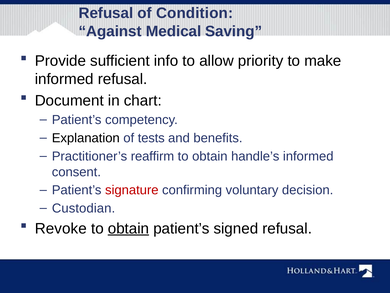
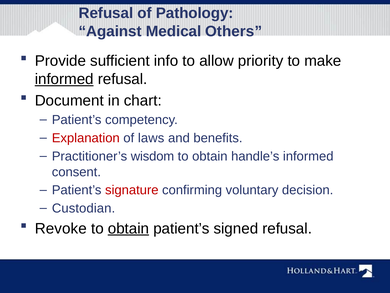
Condition: Condition -> Pathology (195, 13)
Saving: Saving -> Others (234, 31)
informed underline: none -> present (64, 79)
Explanation colour: black -> red (86, 138)
tests: tests -> laws (151, 138)
reaffirm: reaffirm -> wisdom (152, 156)
